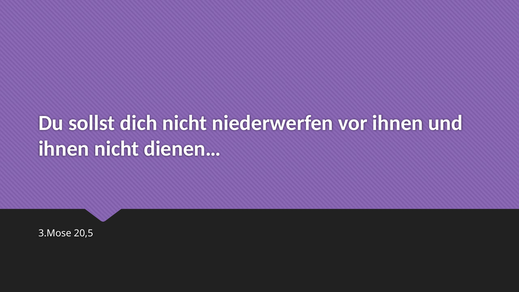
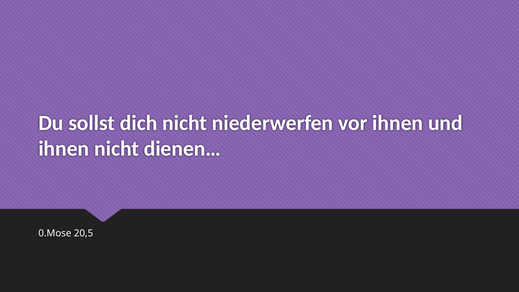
3.Mose: 3.Mose -> 0.Mose (55, 233)
